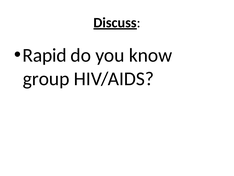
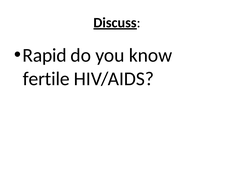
group: group -> fertile (46, 79)
